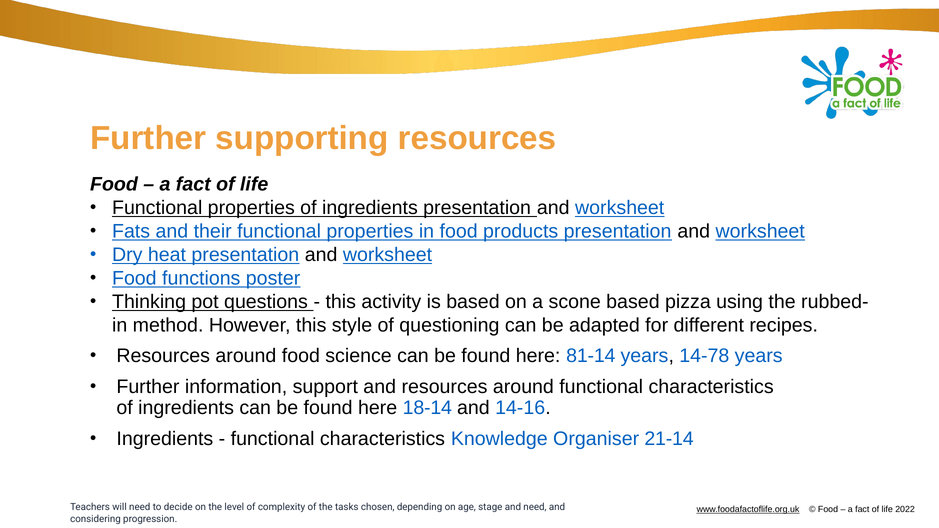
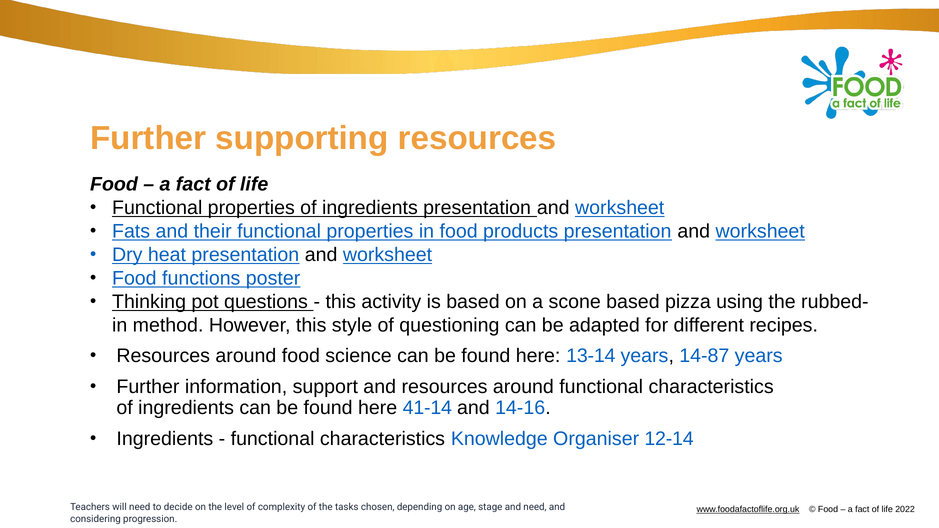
81-14: 81-14 -> 13-14 (591, 356)
14-78: 14-78 -> 14-87 (704, 356)
18-14: 18-14 -> 41-14 (427, 408)
21-14: 21-14 -> 12-14 (669, 439)
